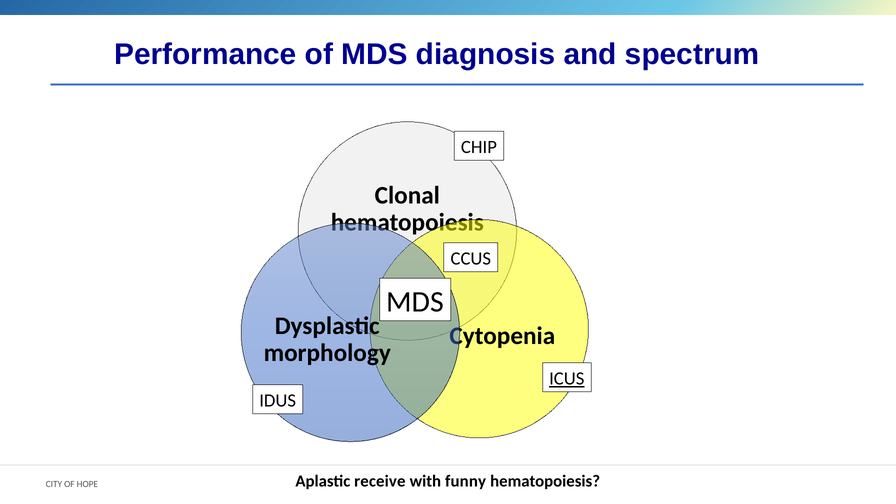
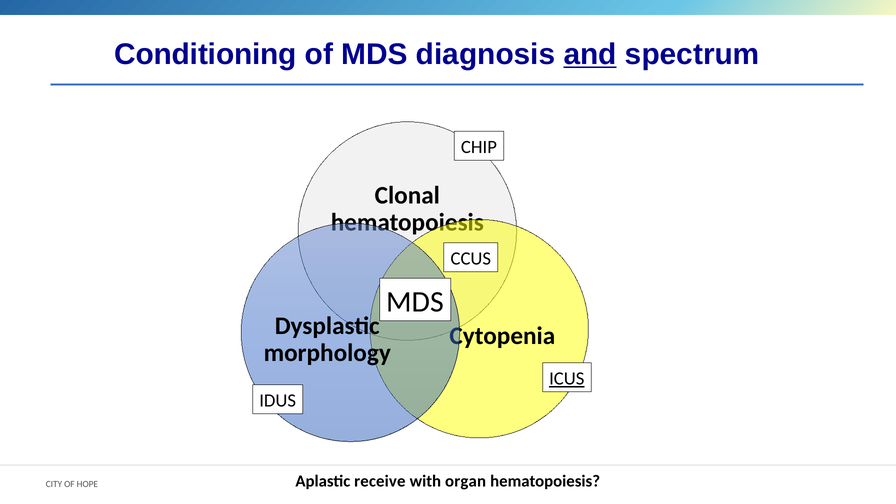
Performance: Performance -> Conditioning (205, 54)
and underline: none -> present (590, 54)
funny: funny -> organ (466, 481)
